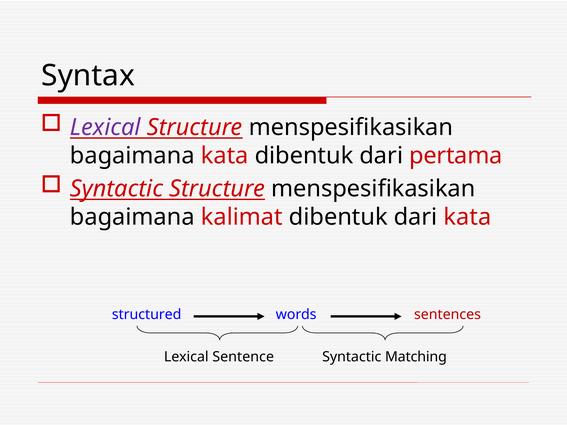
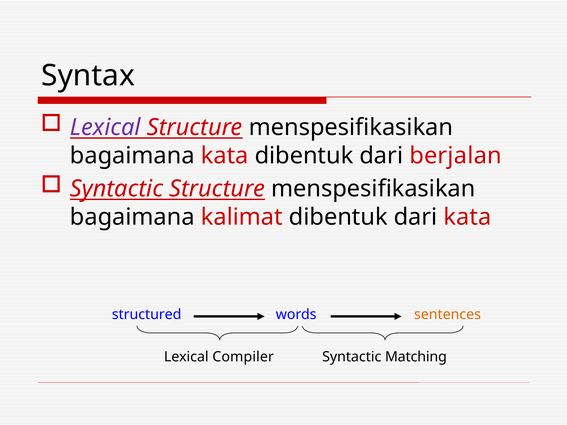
pertama: pertama -> berjalan (456, 156)
sentences colour: red -> orange (448, 315)
Sentence: Sentence -> Compiler (243, 357)
